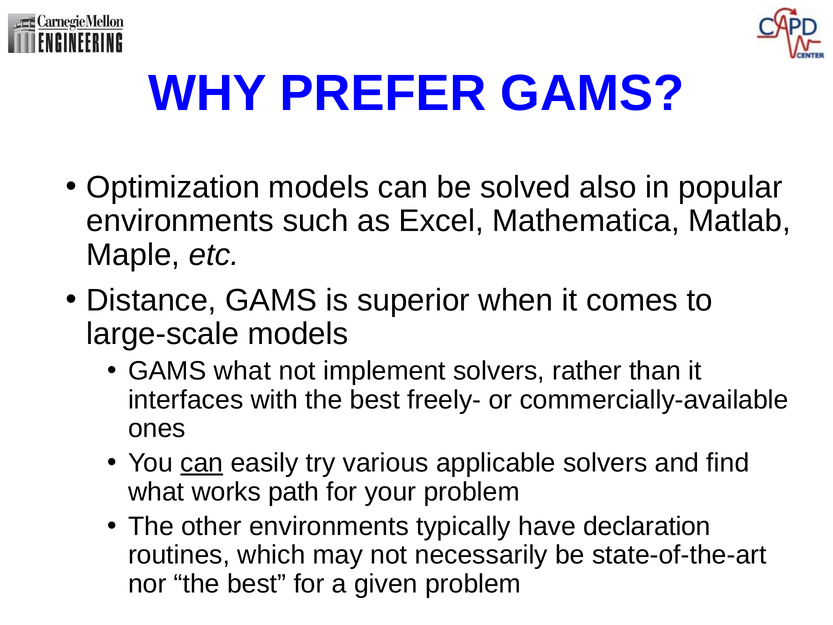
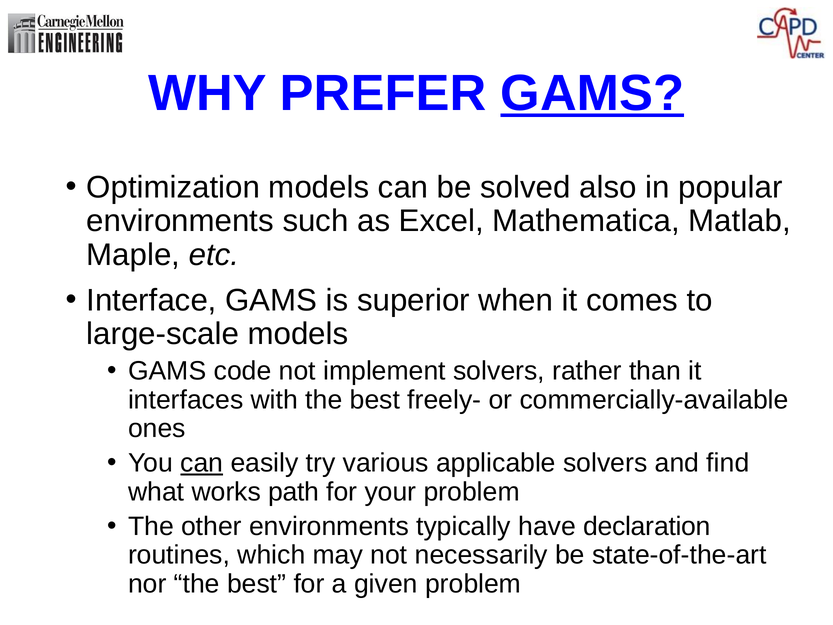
GAMS underline: none -> present (592, 93)
Distance: Distance -> Interface (151, 300)
GAMS what: what -> code (243, 371)
